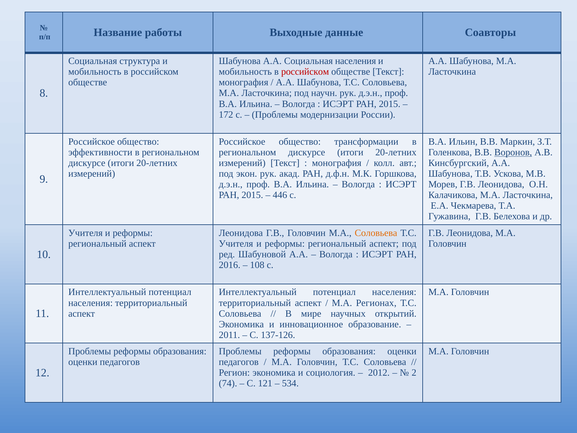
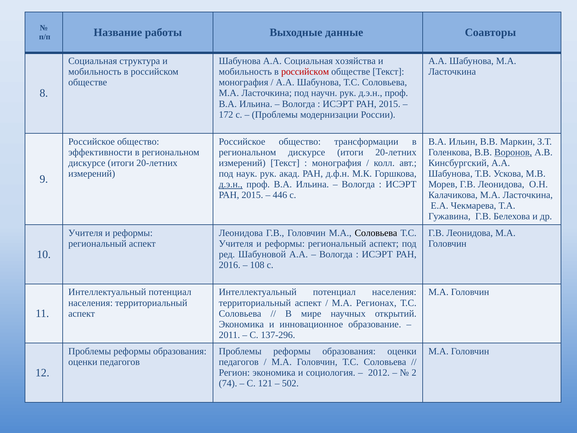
Социальная населения: населения -> хозяйства (355, 61)
экон: экон -> наук (247, 174)
д.э.н underline: none -> present (231, 184)
Соловьева colour: orange -> black (376, 233)
137-126: 137-126 -> 137-296 (278, 335)
534: 534 -> 502 (290, 383)
